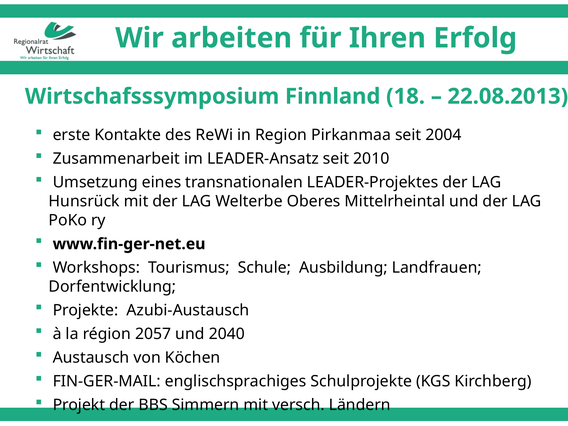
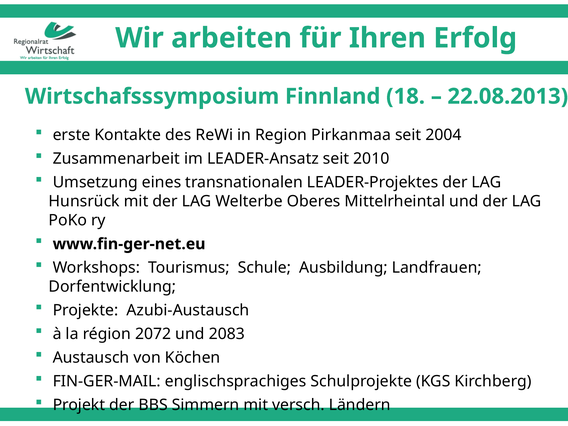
2057: 2057 -> 2072 (153, 334)
2040: 2040 -> 2083 (227, 334)
